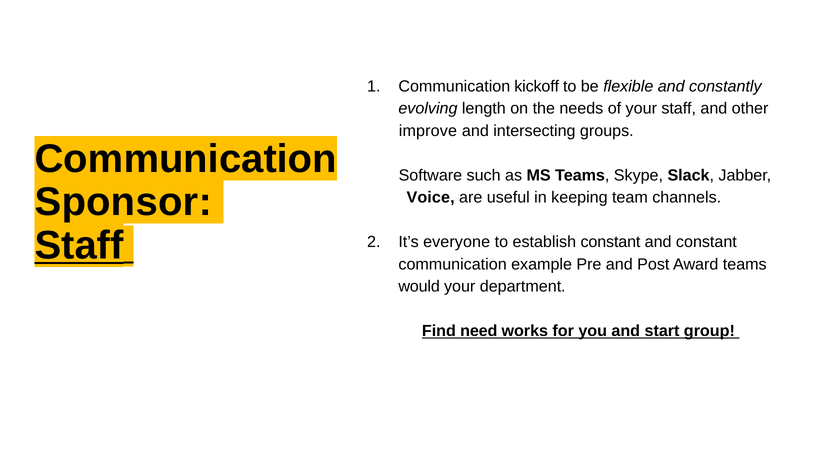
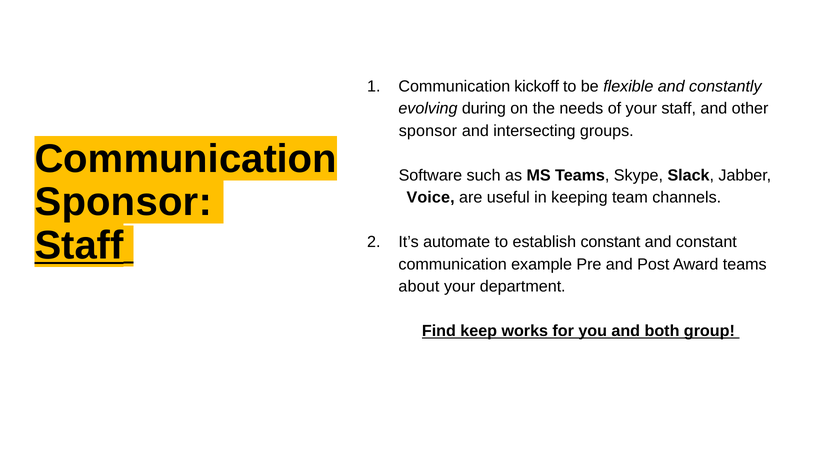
length: length -> during (484, 109)
improve: improve -> sponsor (428, 131)
everyone: everyone -> automate (457, 242)
would: would -> about (419, 287)
need: need -> keep (479, 331)
start: start -> both (662, 331)
